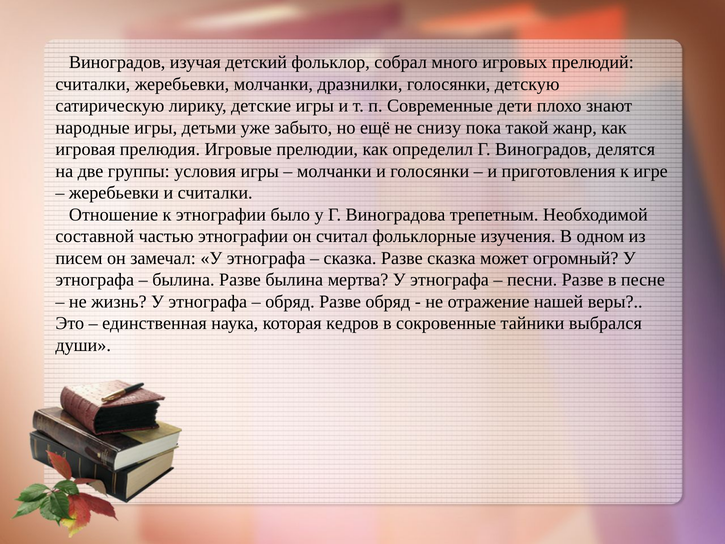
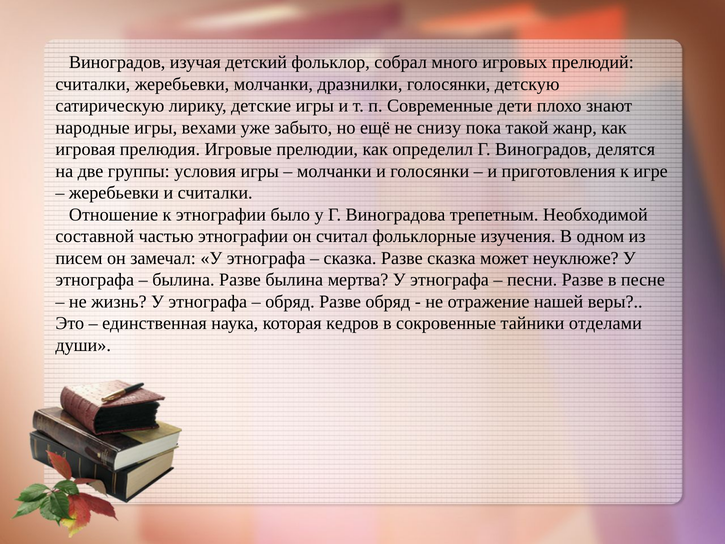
детьми: детьми -> вехами (209, 128)
огромный: огромный -> неуклюже (576, 258)
выбрался: выбрался -> отделами (605, 323)
